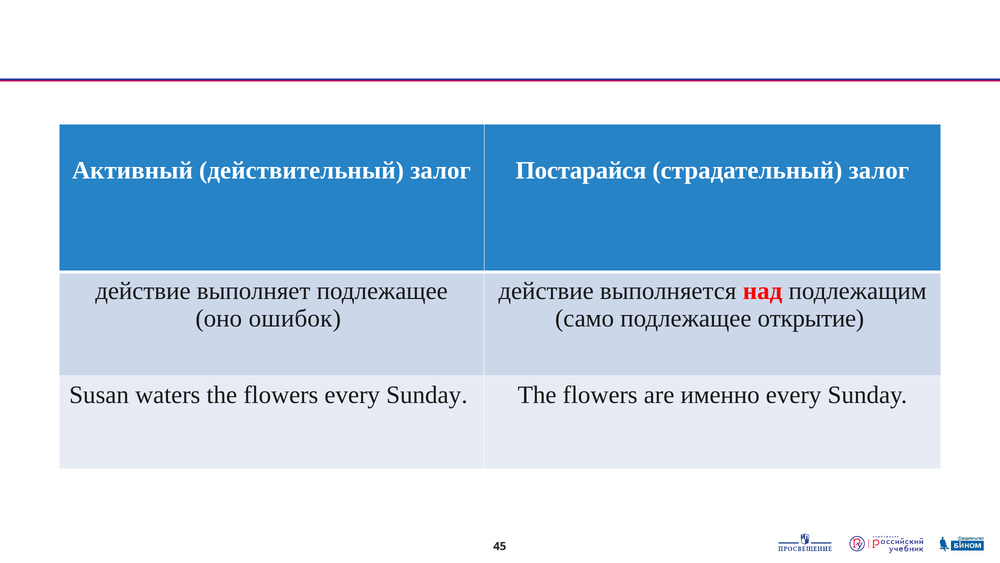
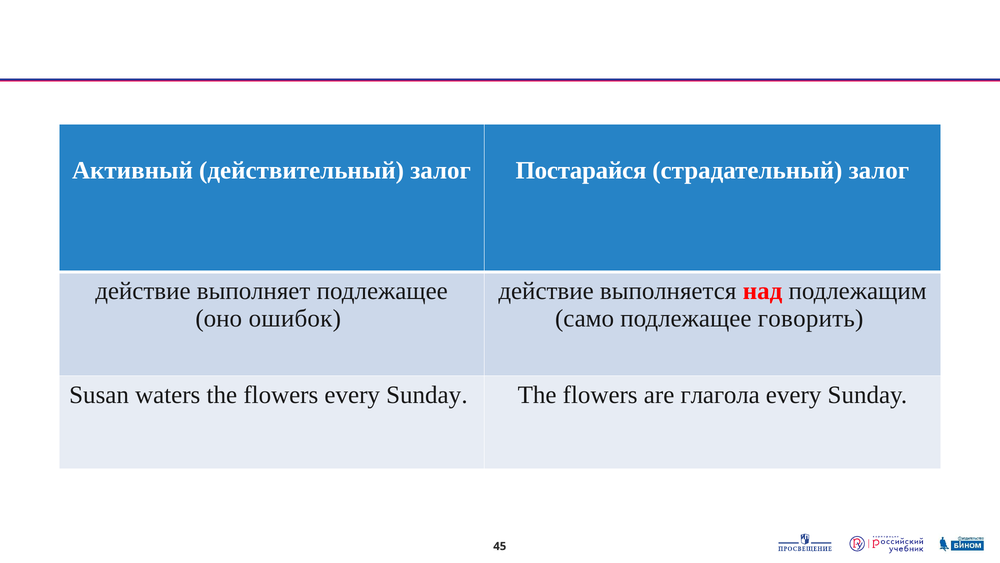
открытие: открытие -> говорить (811, 318)
именно: именно -> глагола (720, 394)
